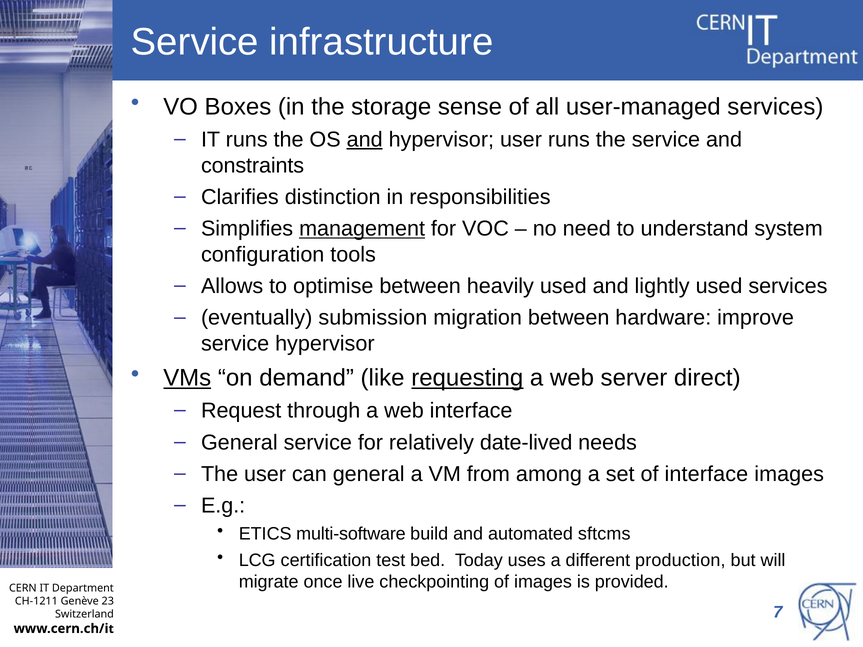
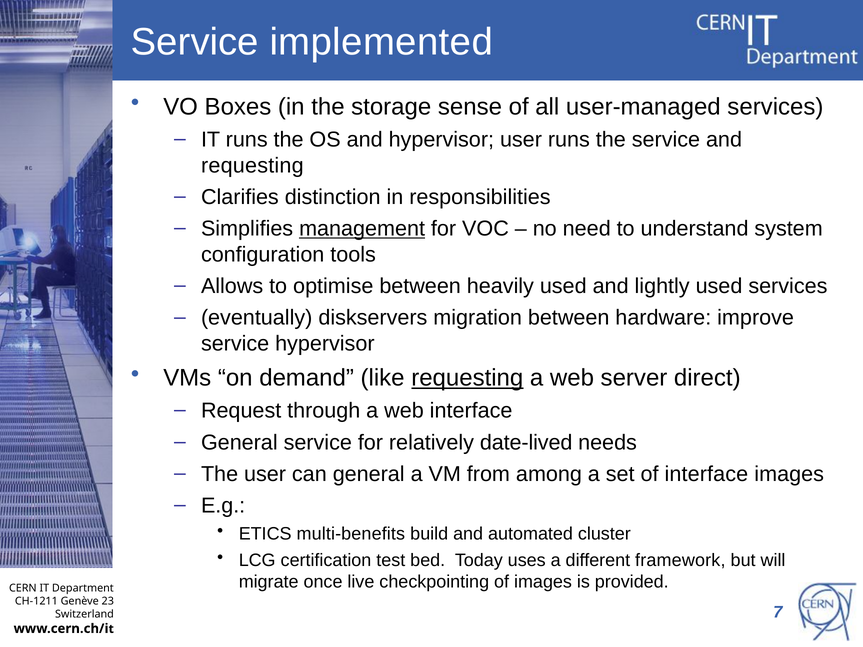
infrastructure: infrastructure -> implemented (381, 42)
and underline: present -> none (365, 140)
constraints: constraints -> requesting (252, 165)
submission: submission -> diskservers (373, 318)
VMs underline: present -> none (187, 378)
multi-software: multi-software -> multi-benefits (351, 534)
sftcms: sftcms -> cluster (604, 534)
production: production -> framework (680, 560)
